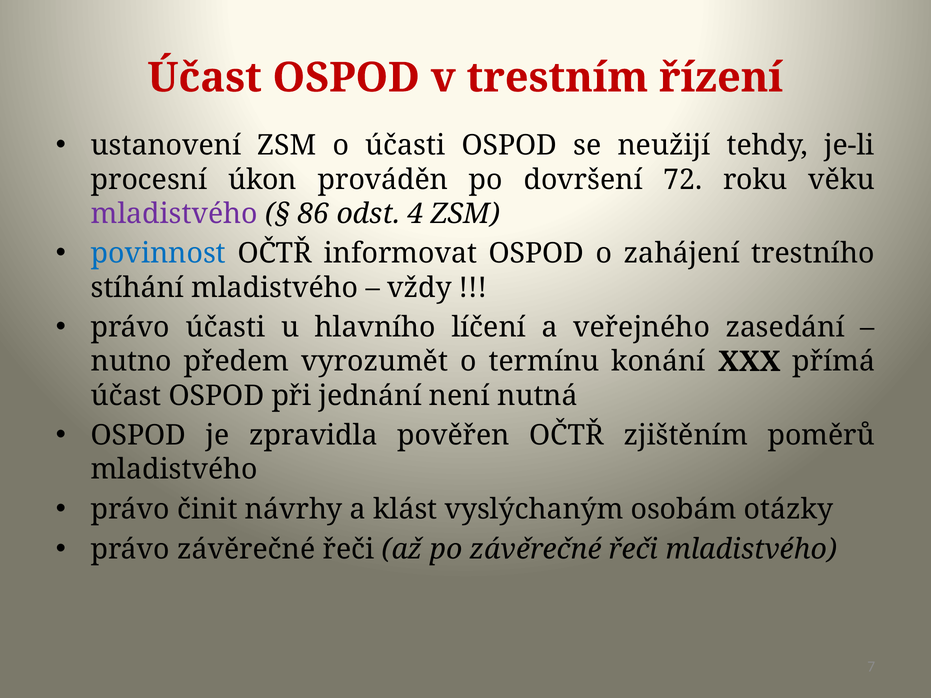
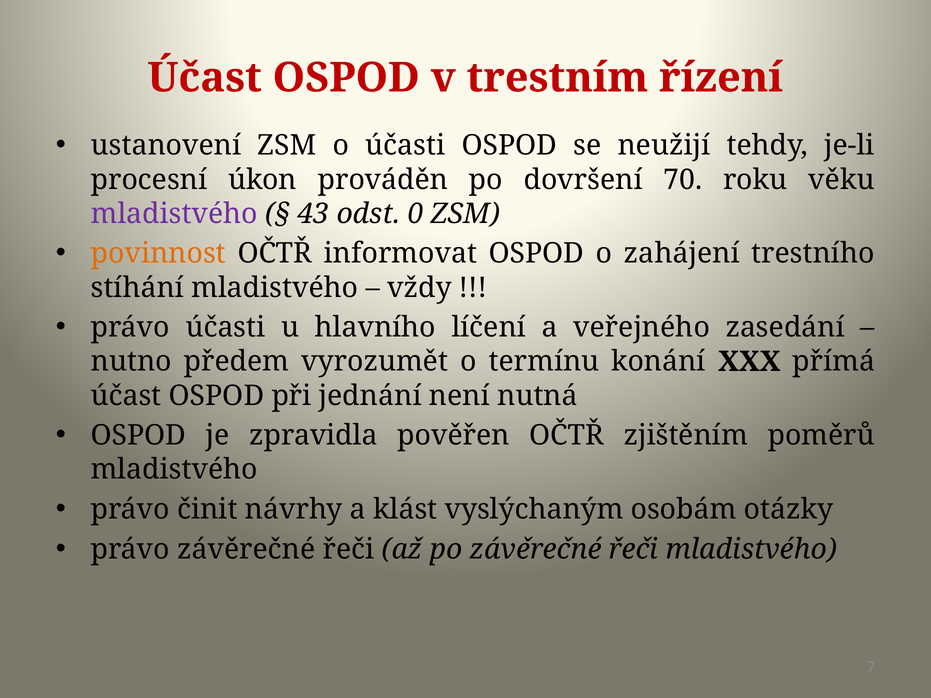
72: 72 -> 70 (683, 180)
86: 86 -> 43 (313, 214)
4: 4 -> 0 (416, 214)
povinnost colour: blue -> orange (158, 254)
